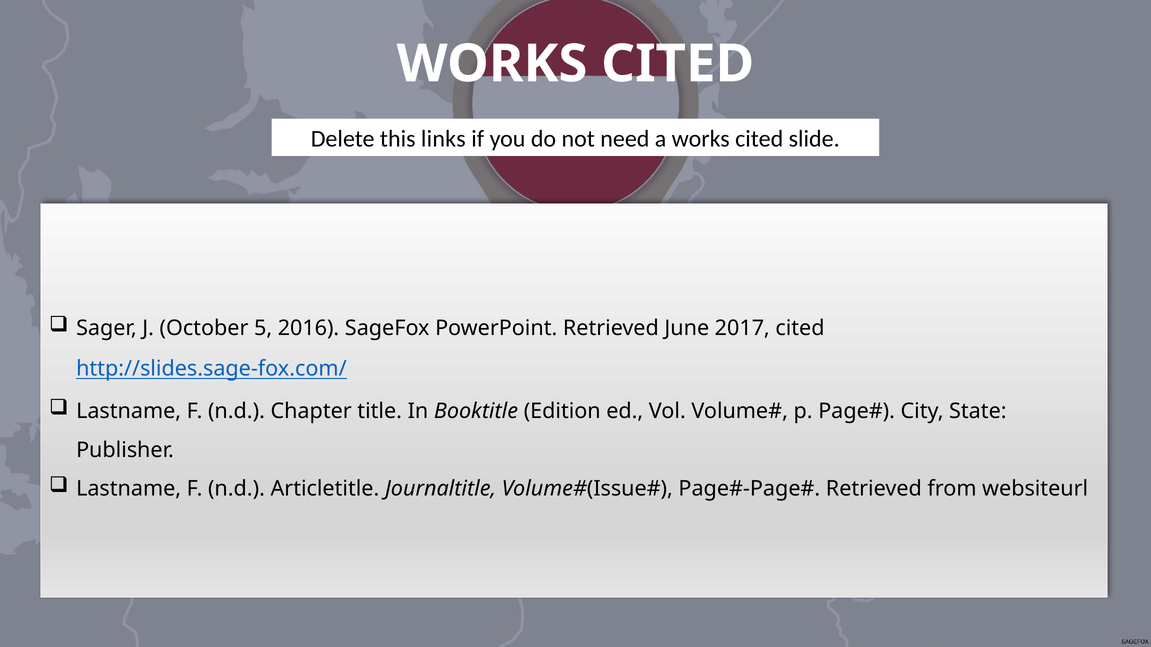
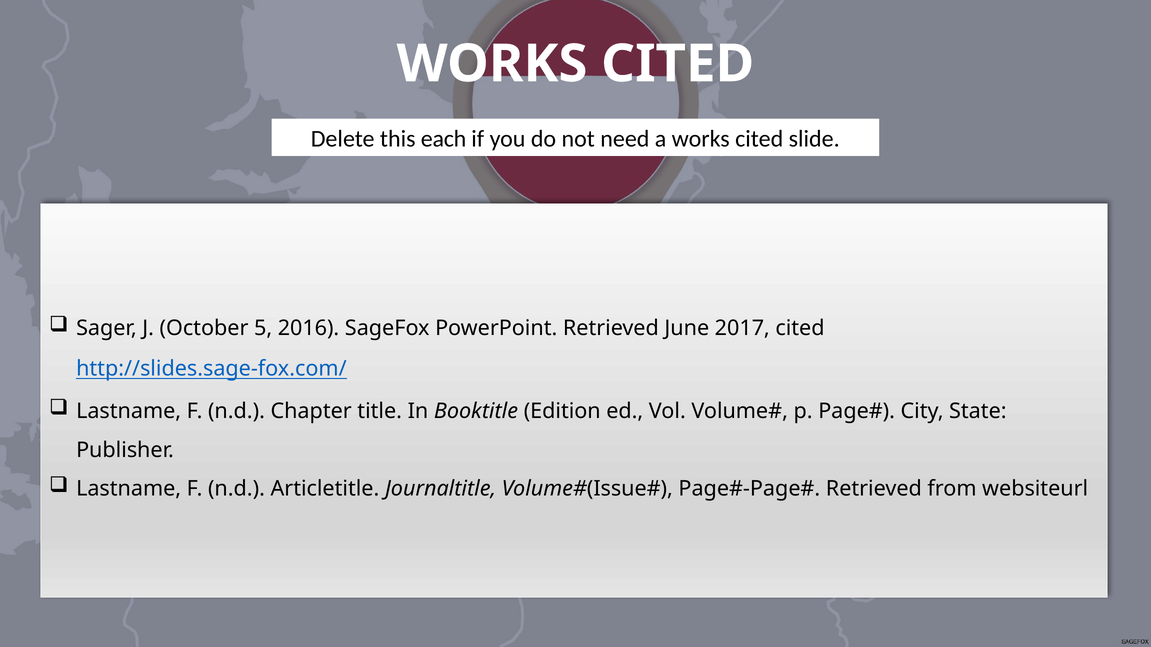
links: links -> each (444, 139)
